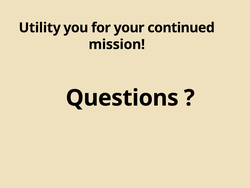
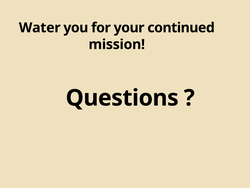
Utility: Utility -> Water (40, 28)
